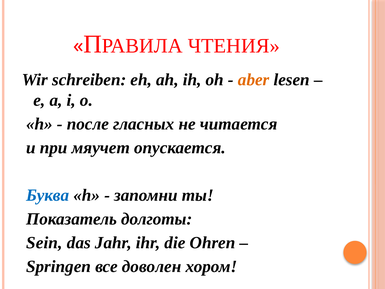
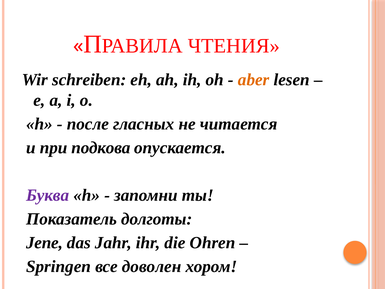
мяучет: мяучет -> подкова (101, 148)
Буква colour: blue -> purple (48, 195)
Sein: Sein -> Jene (44, 243)
